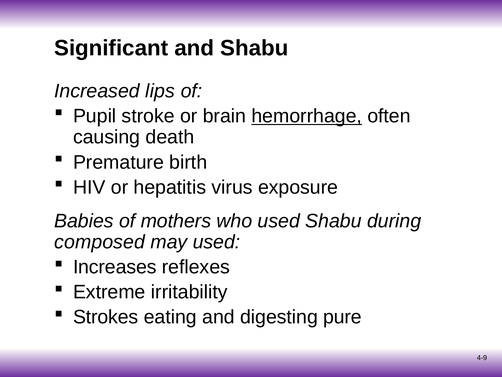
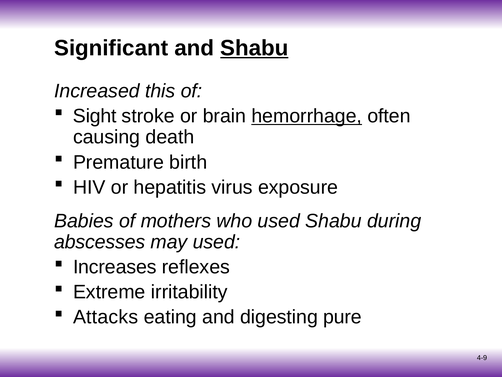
Shabu underline: none -> present (254, 48)
lips: lips -> this (160, 91)
Pupil: Pupil -> Sight (95, 116)
composed: composed -> abscesses (100, 242)
Strokes: Strokes -> Attacks (106, 317)
